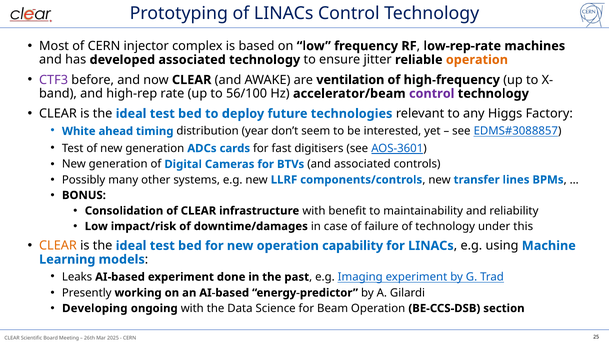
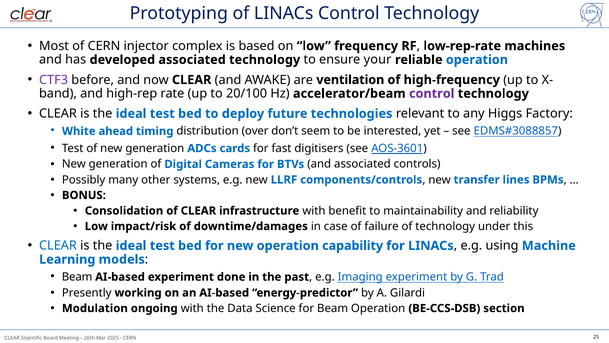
jitter: jitter -> your (378, 60)
operation colour: orange -> blue (477, 60)
56/100: 56/100 -> 20/100 (247, 93)
year: year -> over (255, 131)
CLEAR colour: orange -> blue (58, 245)
Leaks: Leaks -> Beam (77, 277)
Developing: Developing -> Modulation (95, 308)
